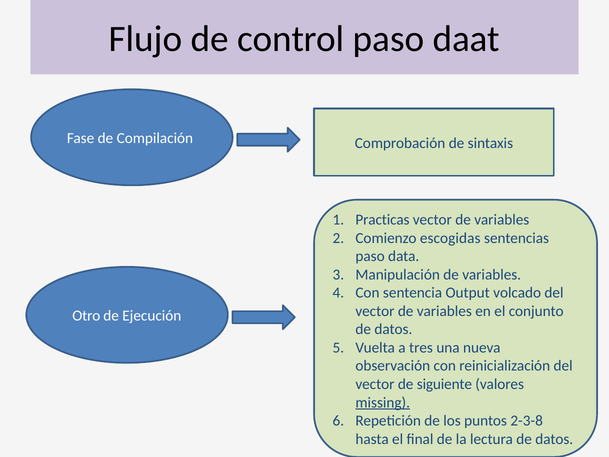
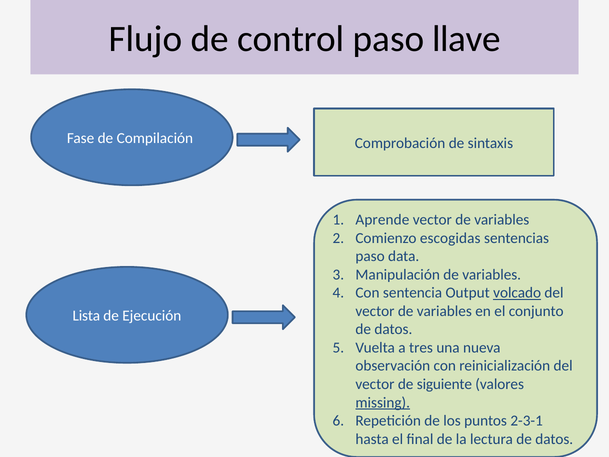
daat: daat -> llave (466, 39)
Practicas: Practicas -> Aprende (382, 220)
volcado underline: none -> present (517, 293)
Otro: Otro -> Lista (86, 316)
2-3-8: 2-3-8 -> 2-3-1 (527, 421)
